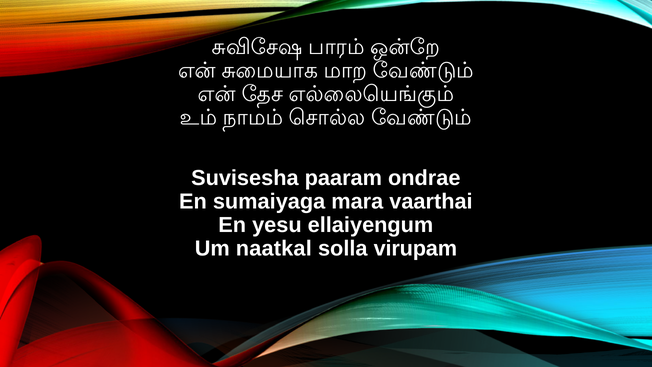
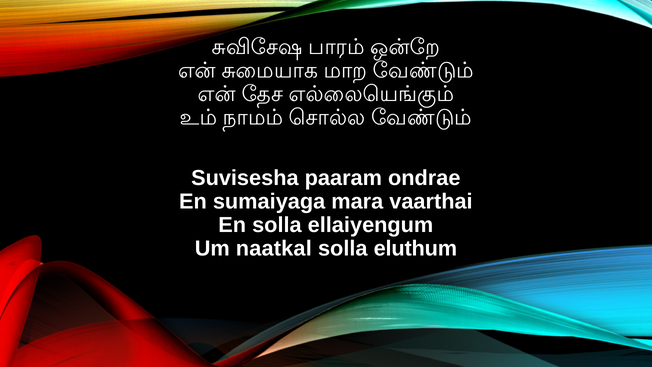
En yesu: yesu -> solla (277, 225)
virupam: virupam -> eluthum (415, 248)
